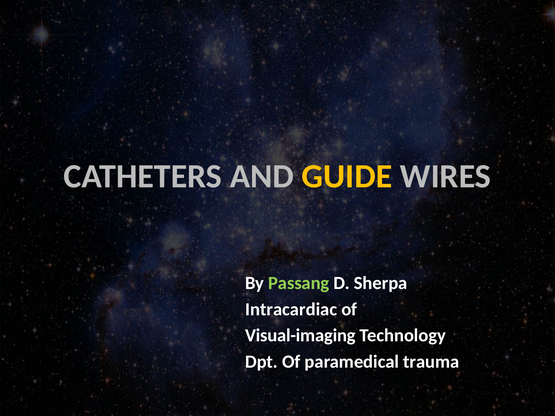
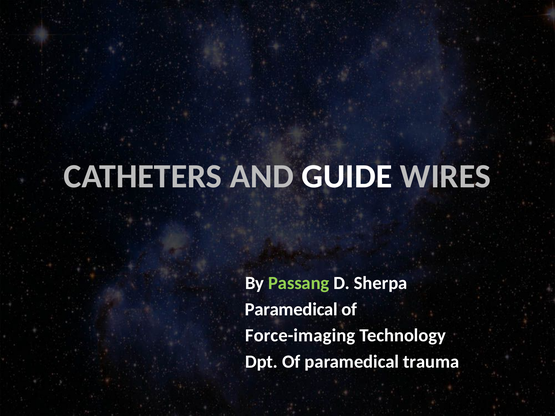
GUIDE colour: yellow -> white (347, 176)
Intracardiac: Intracardiac -> Paramedical (291, 310)
Visual-imaging: Visual-imaging -> Force-imaging (300, 336)
